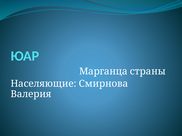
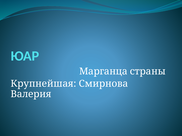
Населяющие: Населяющие -> Крупнейшая (43, 84)
